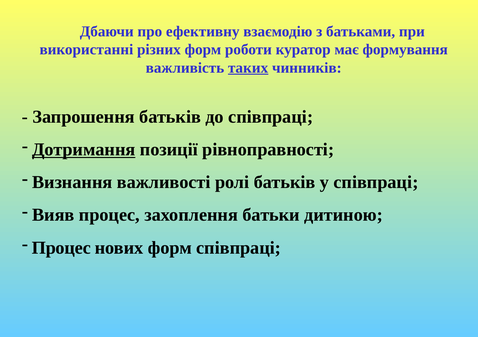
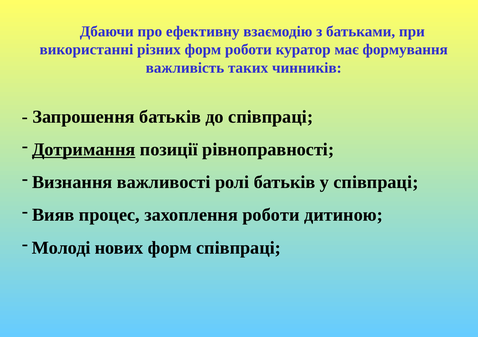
таких underline: present -> none (248, 68)
захоплення батьки: батьки -> роботи (271, 215)
Процес: Процес -> Молоді (61, 248)
